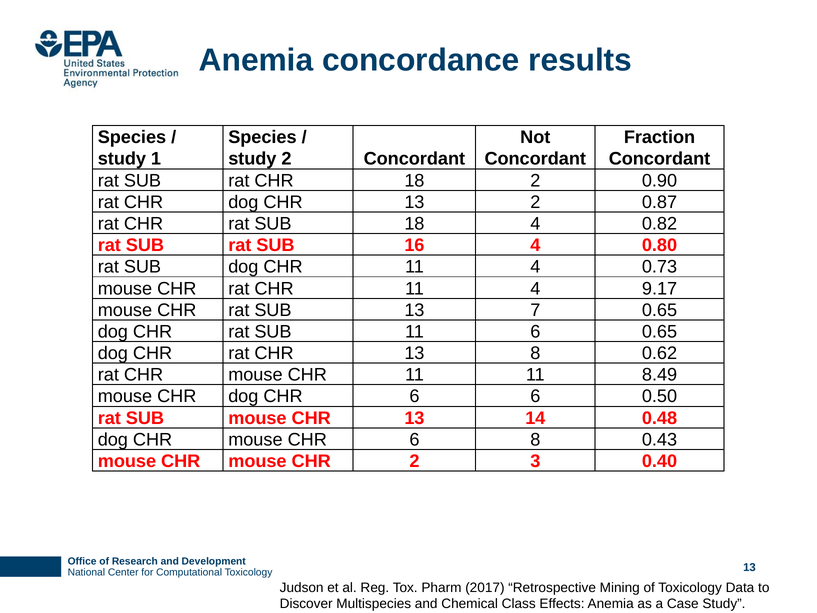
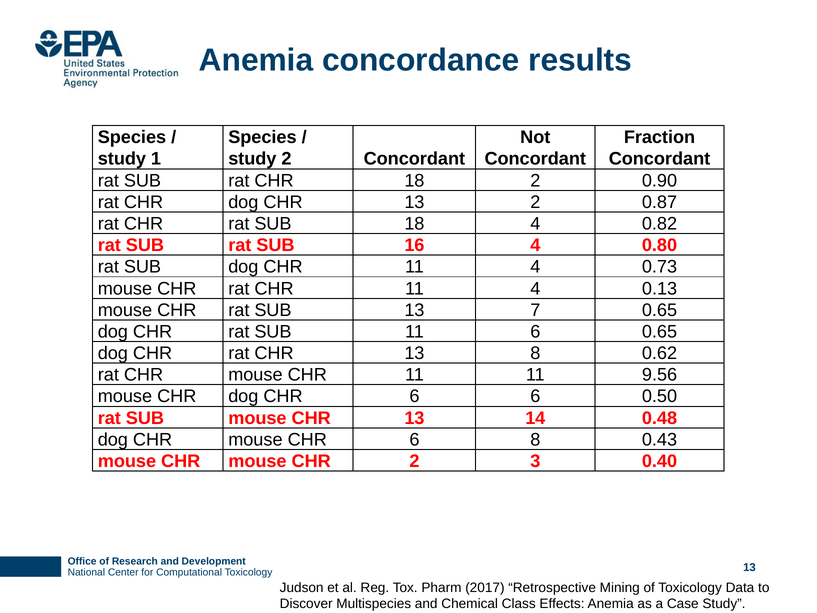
9.17: 9.17 -> 0.13 (660, 288)
8.49: 8.49 -> 9.56 (660, 375)
